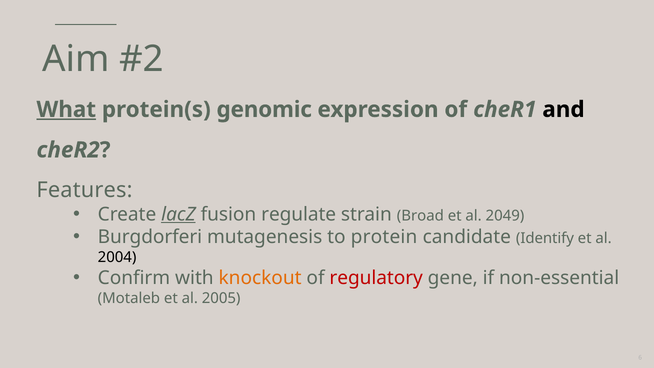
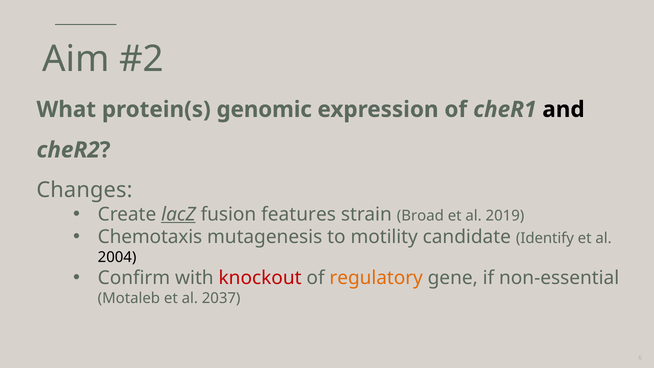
What underline: present -> none (66, 109)
Features: Features -> Changes (84, 190)
regulate: regulate -> features (299, 214)
2049: 2049 -> 2019 (505, 216)
Burgdorferi: Burgdorferi -> Chemotaxis (150, 237)
protein: protein -> motility (384, 237)
knockout colour: orange -> red (260, 278)
regulatory colour: red -> orange (376, 278)
2005: 2005 -> 2037 (221, 298)
